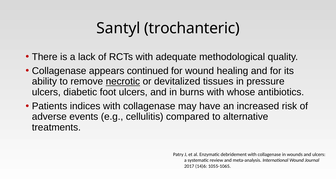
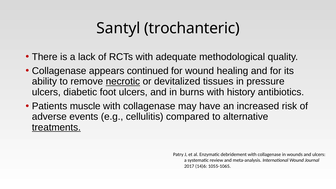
whose: whose -> history (241, 92)
indices: indices -> muscle (85, 106)
treatments underline: none -> present (56, 127)
